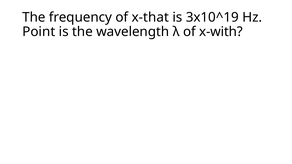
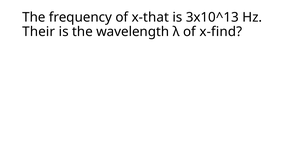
3x10^19: 3x10^19 -> 3x10^13 (212, 17)
Point: Point -> Their (39, 32)
x-with: x-with -> x-find (221, 32)
